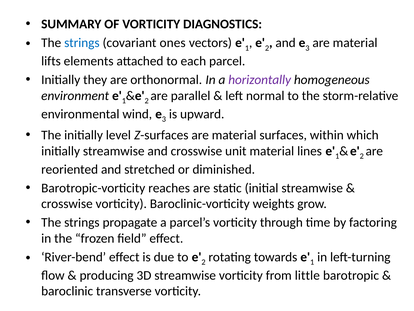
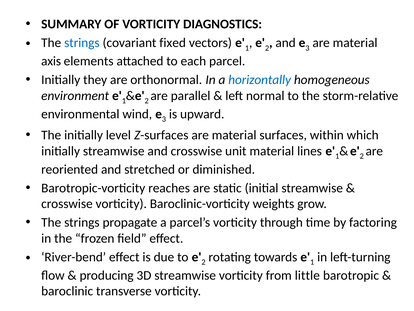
ones: ones -> fixed (173, 43)
lifts: lifts -> axis (51, 61)
horizontally colour: purple -> blue (260, 80)
